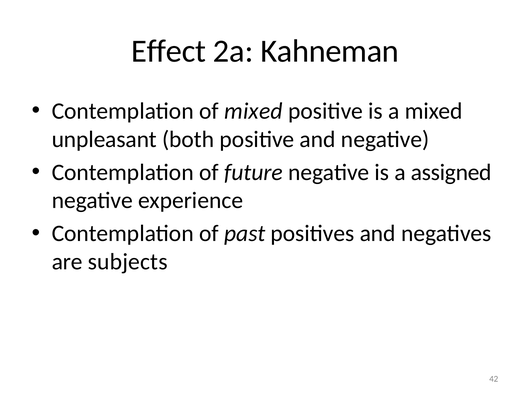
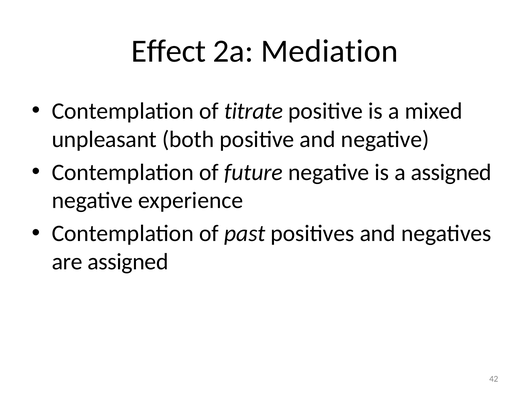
Kahneman: Kahneman -> Mediation (329, 51)
of mixed: mixed -> titrate (254, 111)
are subjects: subjects -> assigned (128, 262)
